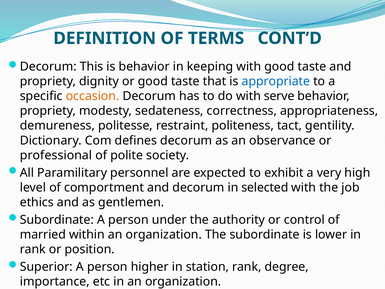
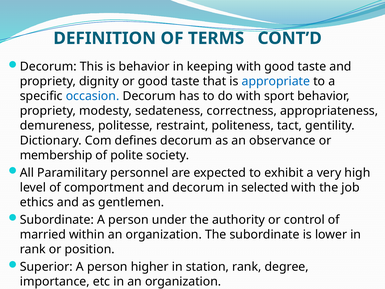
occasion colour: orange -> blue (93, 96)
serve: serve -> sport (279, 96)
professional: professional -> membership (56, 155)
